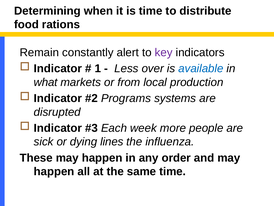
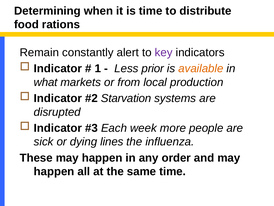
over: over -> prior (153, 68)
available colour: blue -> orange (201, 68)
Programs: Programs -> Starvation (126, 98)
